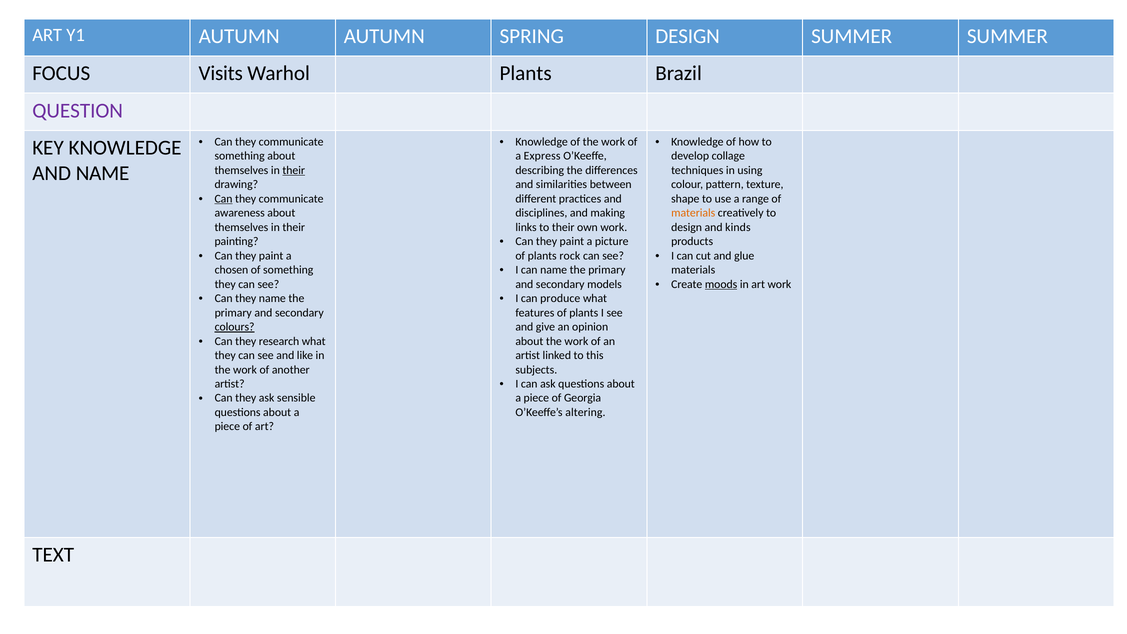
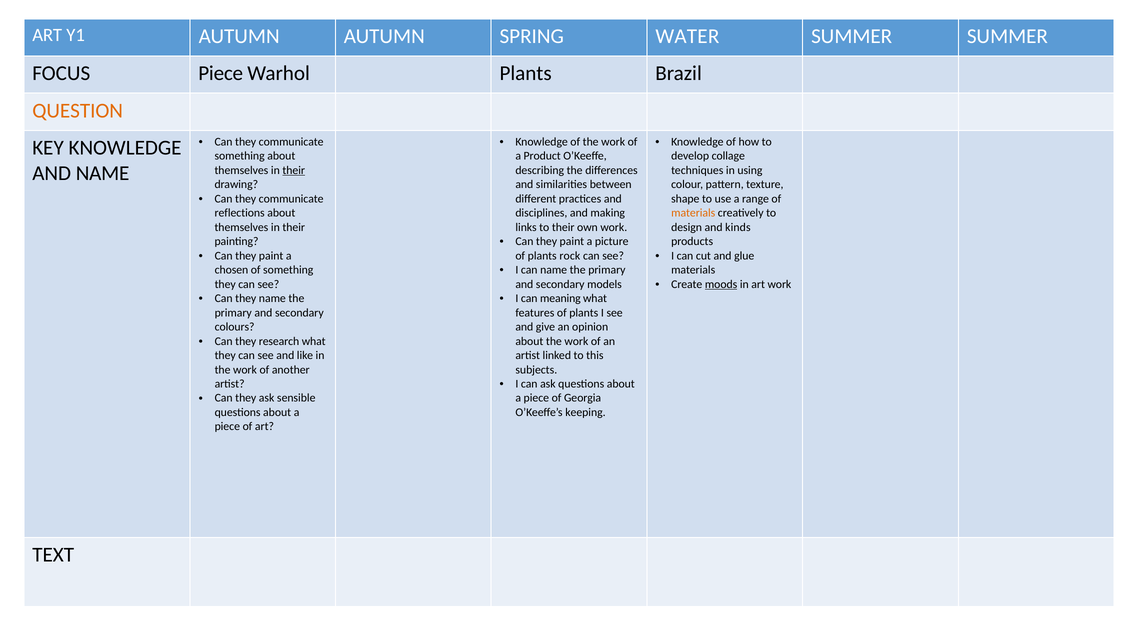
SPRING DESIGN: DESIGN -> WATER (687, 36)
FOCUS Visits: Visits -> Piece (221, 73)
QUESTION colour: purple -> orange (78, 111)
Express: Express -> Product (542, 156)
Can underline: present -> none (224, 199)
awareness: awareness -> reflections (240, 213)
produce: produce -> meaning (560, 298)
colours underline: present -> none (235, 327)
altering: altering -> keeping (585, 412)
